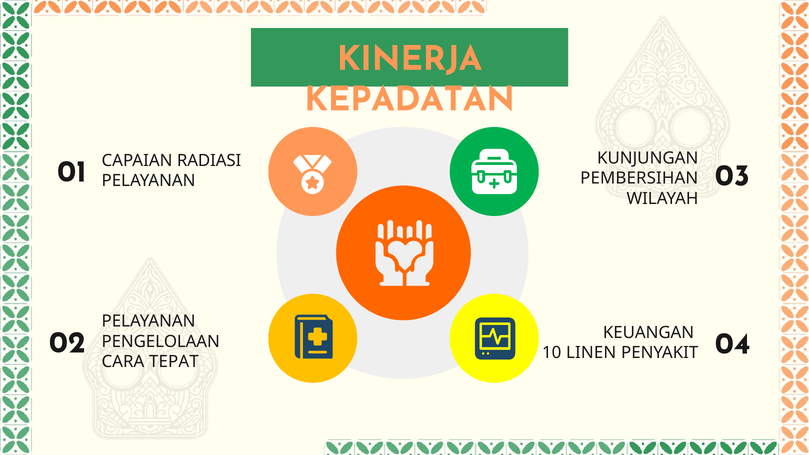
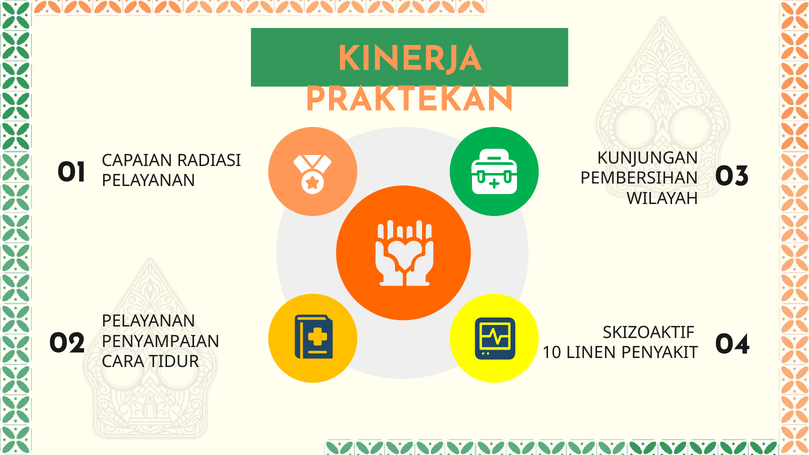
KEPADATAN: KEPADATAN -> PRAKTEKAN (410, 99)
KEUANGAN: KEUANGAN -> SKIZOAKTIF (649, 333)
PENGELOLAAN: PENGELOLAAN -> PENYAMPAIAN (161, 342)
TEPAT: TEPAT -> TIDUR (174, 362)
